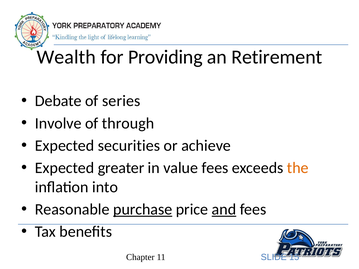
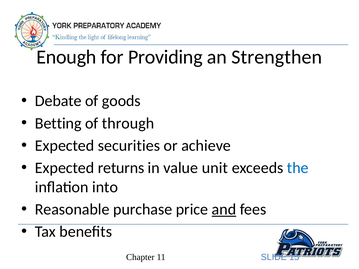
Wealth: Wealth -> Enough (66, 57)
Retirement: Retirement -> Strengthen (277, 57)
series: series -> goods (121, 101)
Involve: Involve -> Betting (58, 123)
greater: greater -> returns (121, 168)
value fees: fees -> unit (215, 168)
the colour: orange -> blue (298, 168)
purchase underline: present -> none (143, 210)
